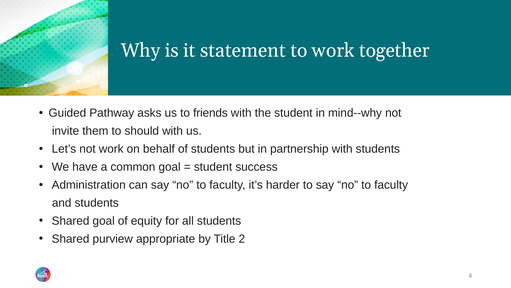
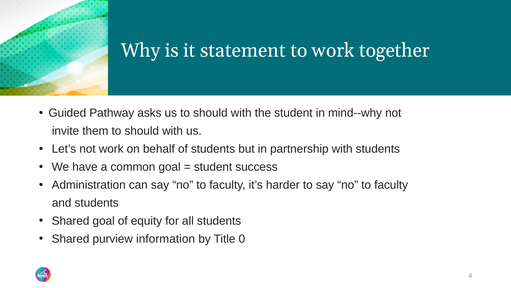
us to friends: friends -> should (210, 113)
appropriate: appropriate -> information (166, 238)
2: 2 -> 0 (242, 238)
